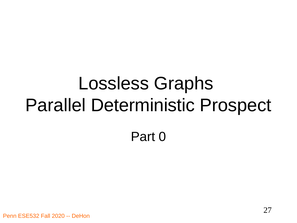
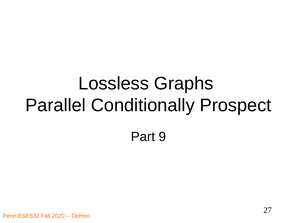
Deterministic: Deterministic -> Conditionally (143, 105)
0: 0 -> 9 (162, 137)
